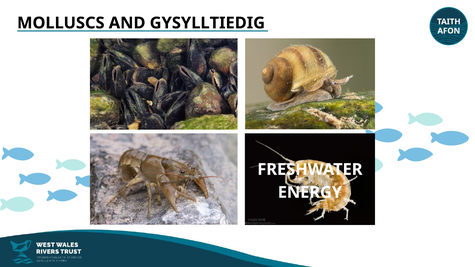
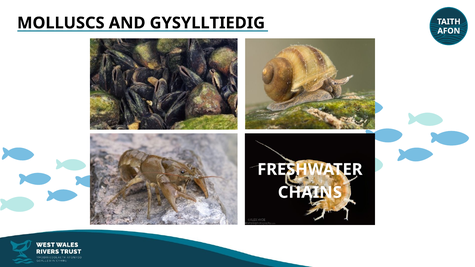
ENERGY: ENERGY -> CHAINS (310, 193)
